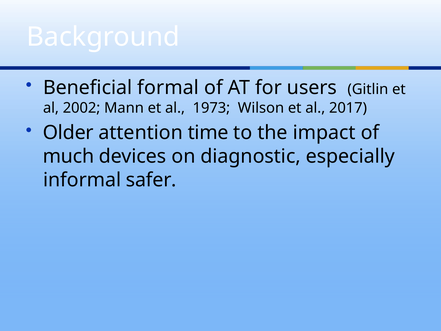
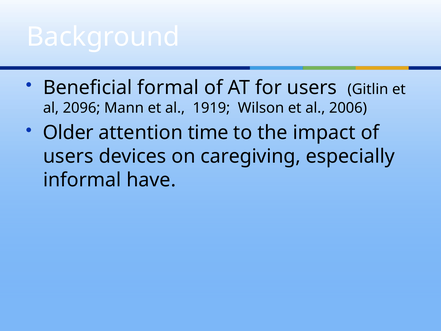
2002: 2002 -> 2096 (82, 108)
1973: 1973 -> 1919 (211, 108)
2017: 2017 -> 2006 (348, 108)
much: much -> users (68, 156)
diagnostic: diagnostic -> caregiving (251, 156)
safer: safer -> have (151, 180)
